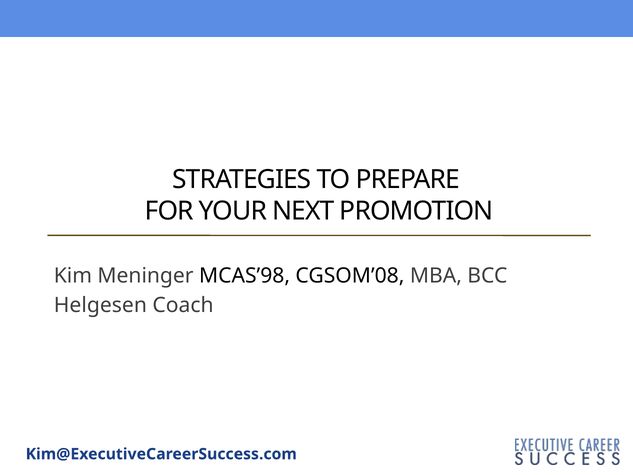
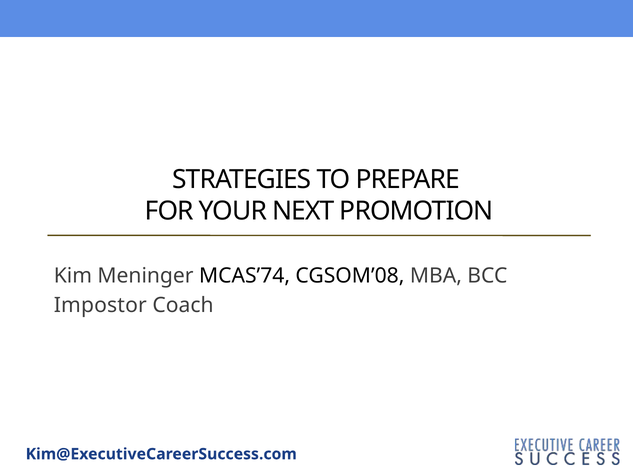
MCAS’98: MCAS’98 -> MCAS’74 (245, 275)
Helgesen: Helgesen -> Impostor (100, 305)
